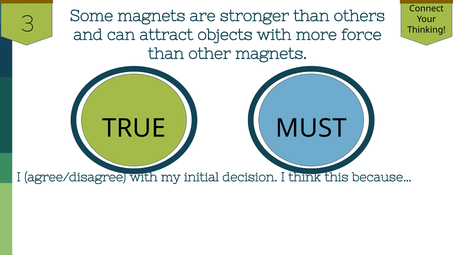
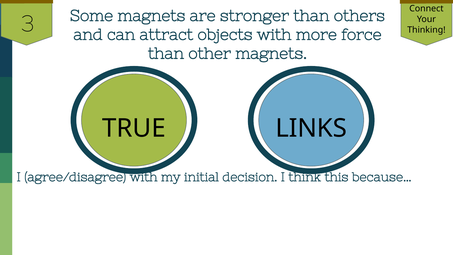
MUST: MUST -> LINKS (311, 128)
